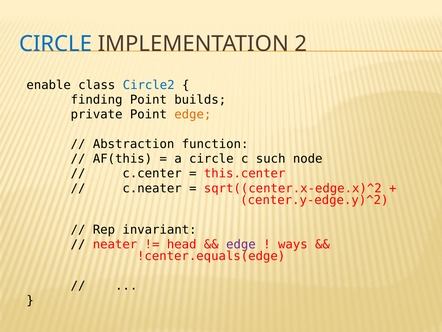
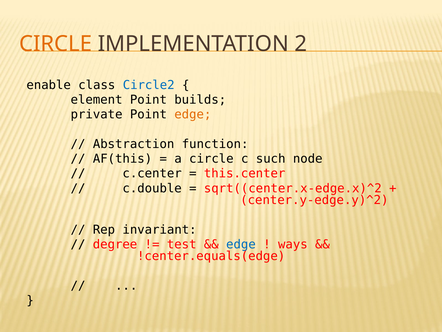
CIRCLE colour: blue -> orange (56, 44)
finding: finding -> element (97, 100)
c.neater: c.neater -> c.double (152, 188)
neater: neater -> degree (115, 244)
head: head -> test (182, 244)
edge colour: purple -> blue (241, 244)
